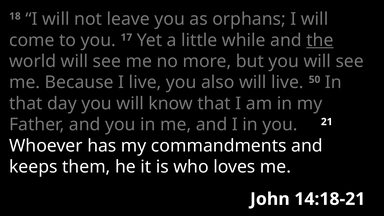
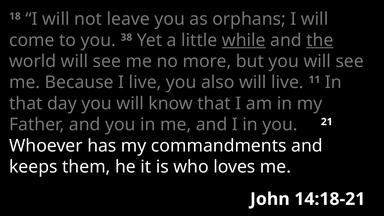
17: 17 -> 38 (126, 37)
while underline: none -> present (244, 40)
50: 50 -> 11 (315, 80)
